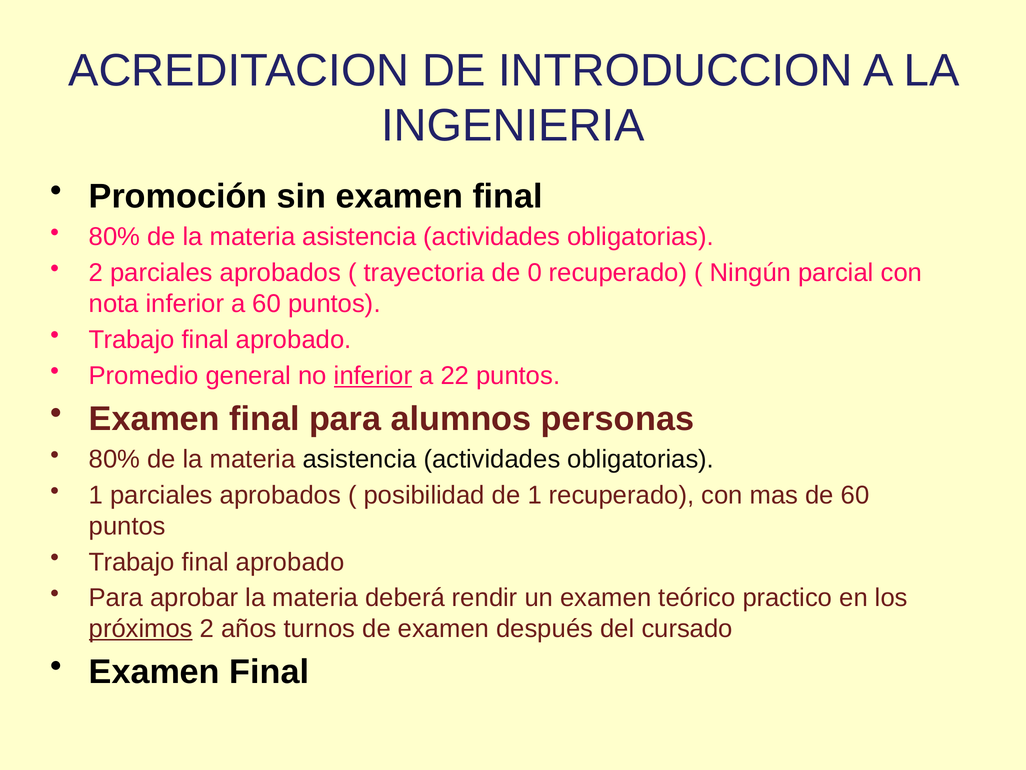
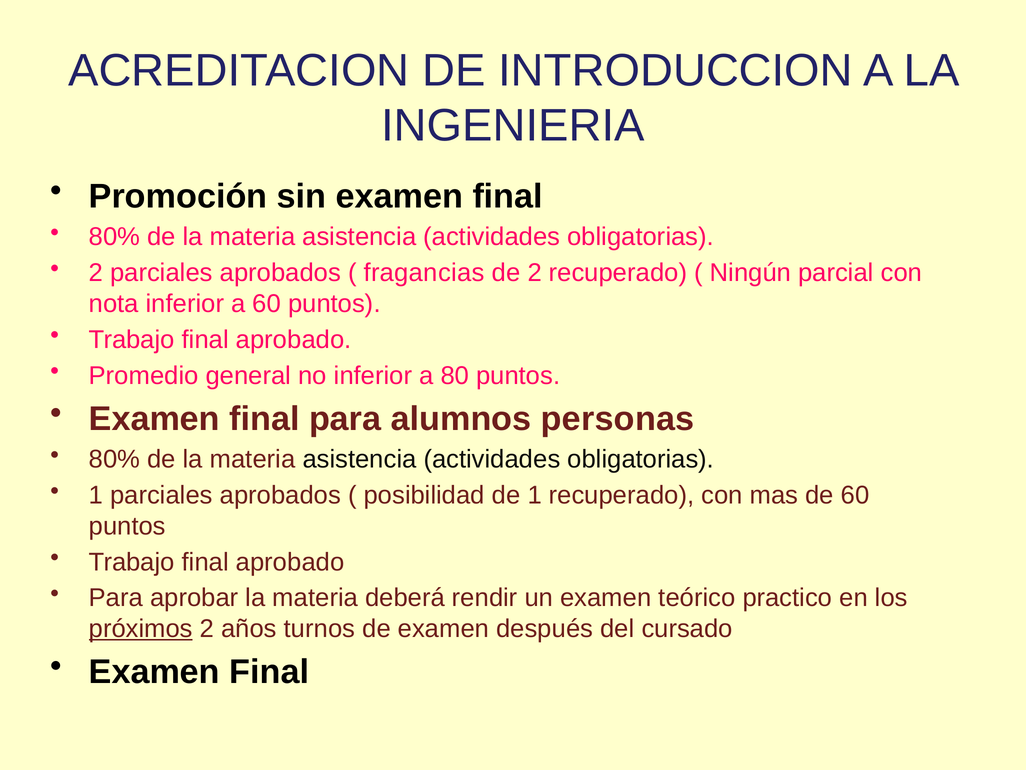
trayectoria: trayectoria -> fragancias (424, 273)
de 0: 0 -> 2 (535, 273)
inferior underline: present -> none (373, 375)
22: 22 -> 80 (455, 375)
